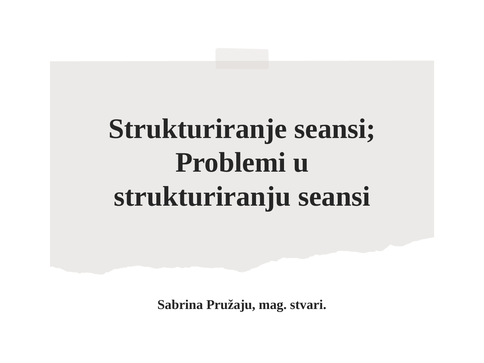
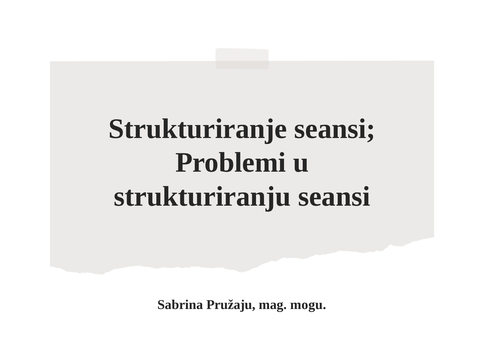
stvari: stvari -> mogu (308, 305)
